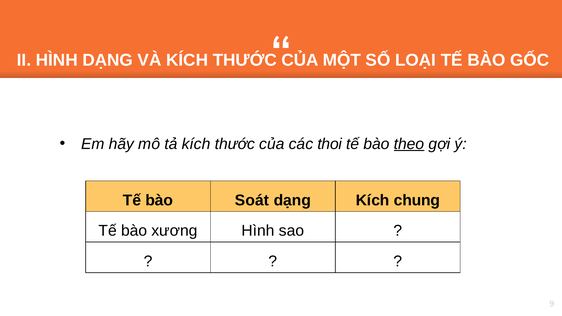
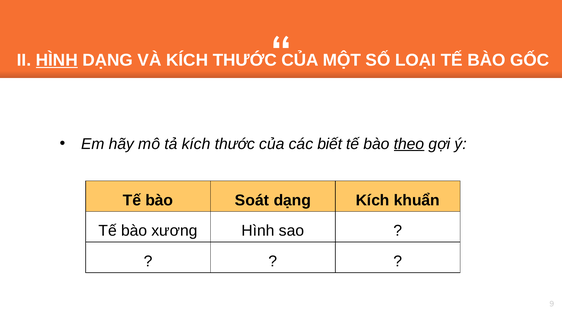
HÌNH underline: none -> present (57, 60)
thoi: thoi -> biết (330, 144)
chung: chung -> khuẩn (417, 200)
